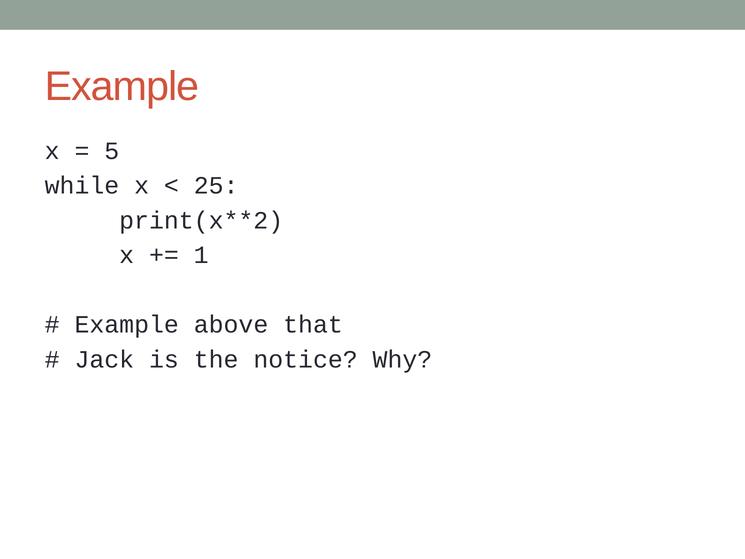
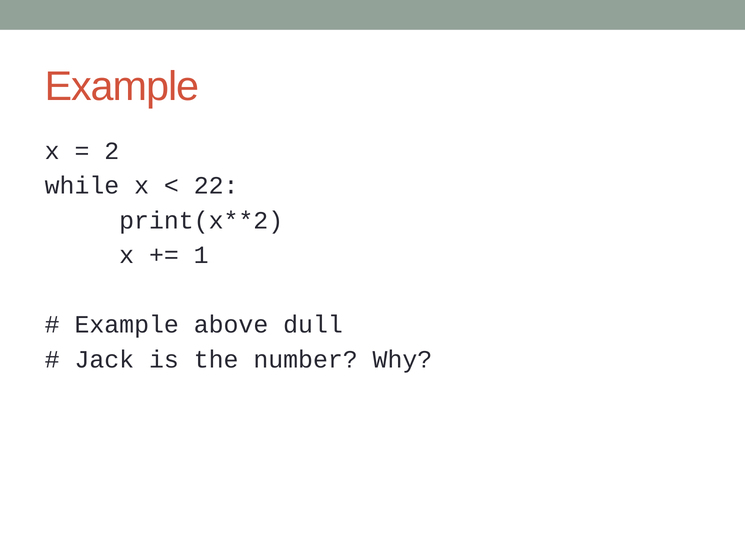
5: 5 -> 2 (112, 151)
25: 25 -> 22 (216, 186)
that: that -> dull (313, 325)
notice: notice -> number (306, 359)
